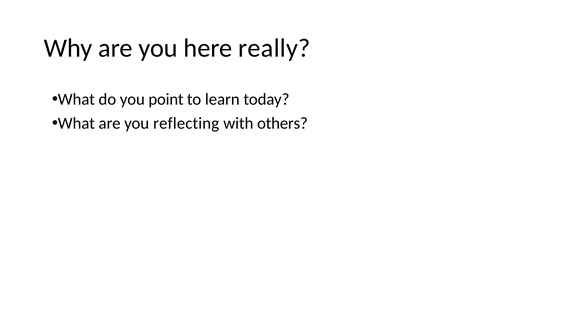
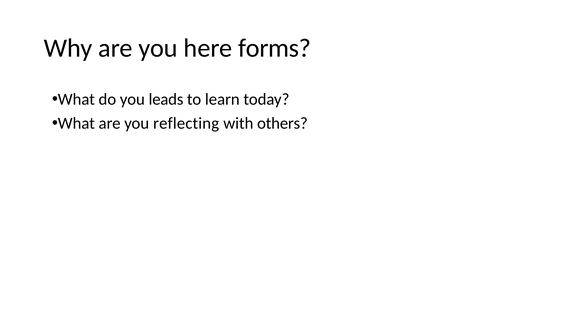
really: really -> forms (275, 48)
point: point -> leads (166, 99)
